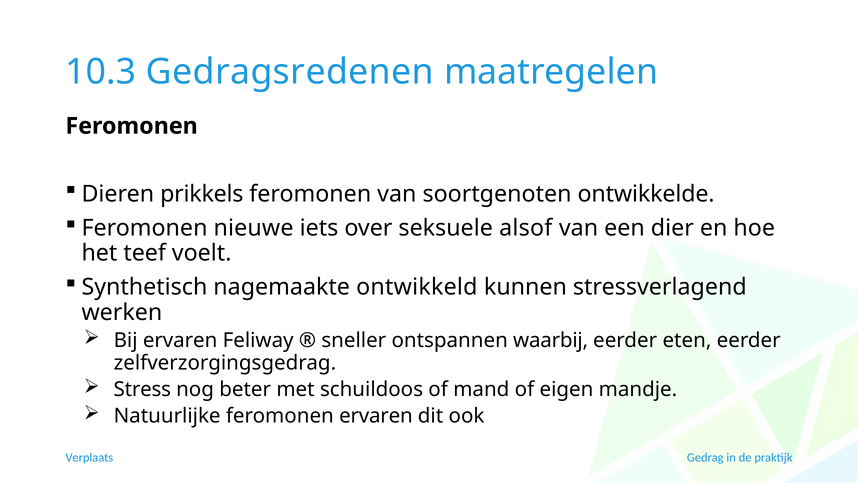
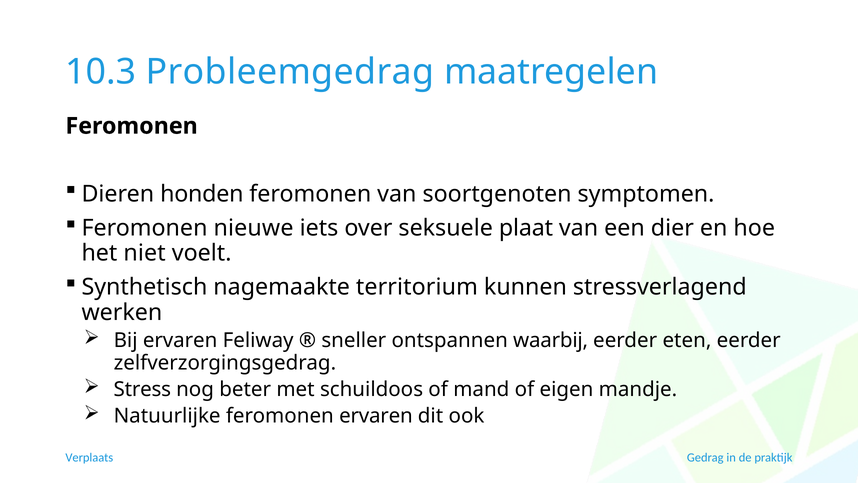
Gedragsredenen: Gedragsredenen -> Probleemgedrag (290, 72)
prikkels: prikkels -> honden (202, 194)
ontwikkelde: ontwikkelde -> symptomen (646, 194)
alsof: alsof -> plaat (526, 228)
teef: teef -> niet (145, 253)
ontwikkeld: ontwikkeld -> territorium (417, 287)
